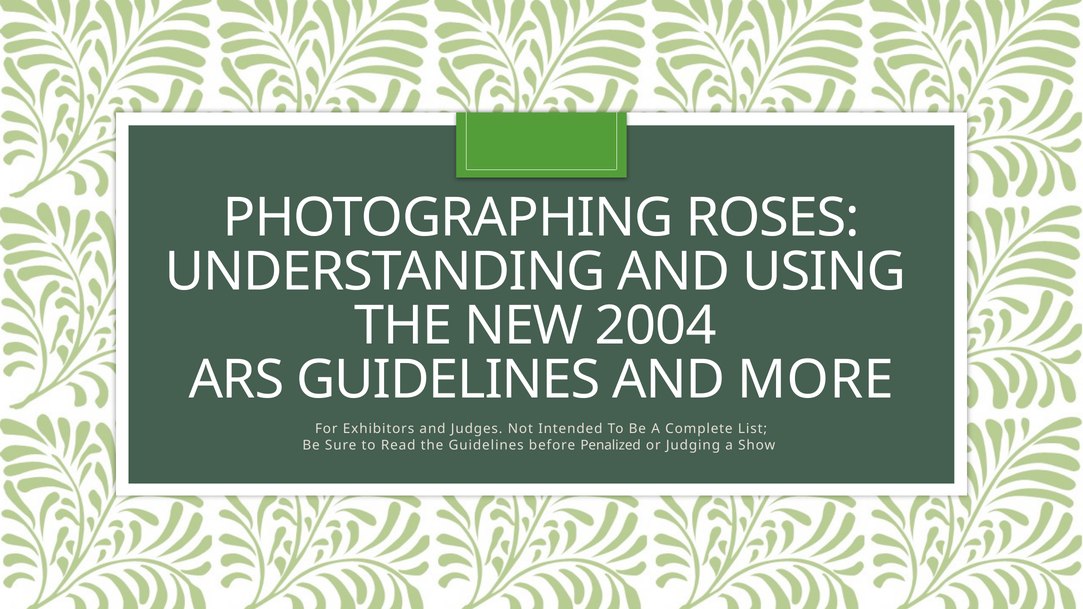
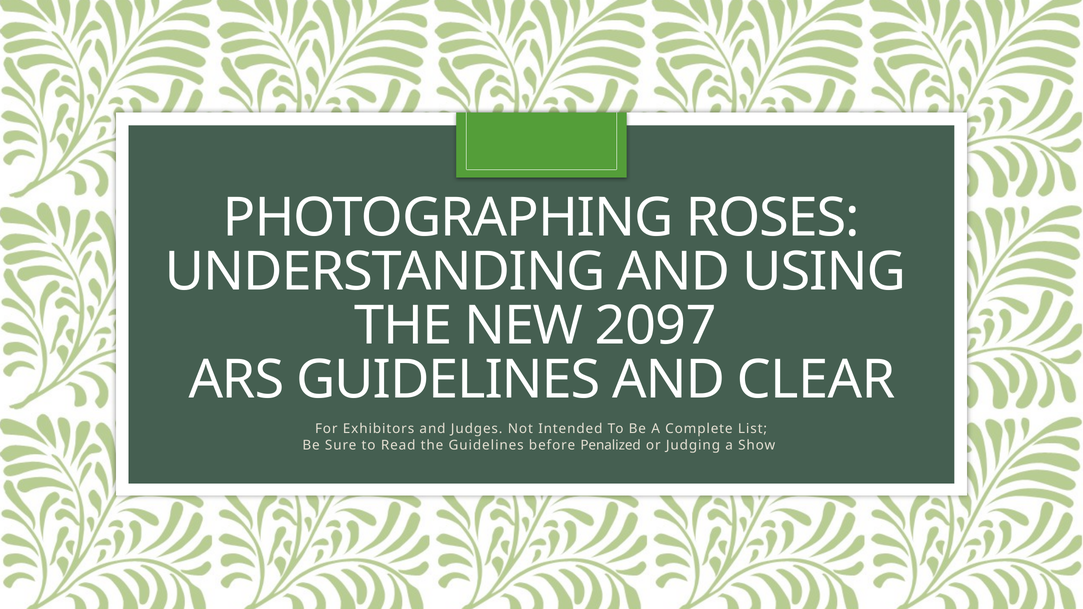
2004: 2004 -> 2097 (656, 326)
MORE: MORE -> CLEAR (816, 380)
